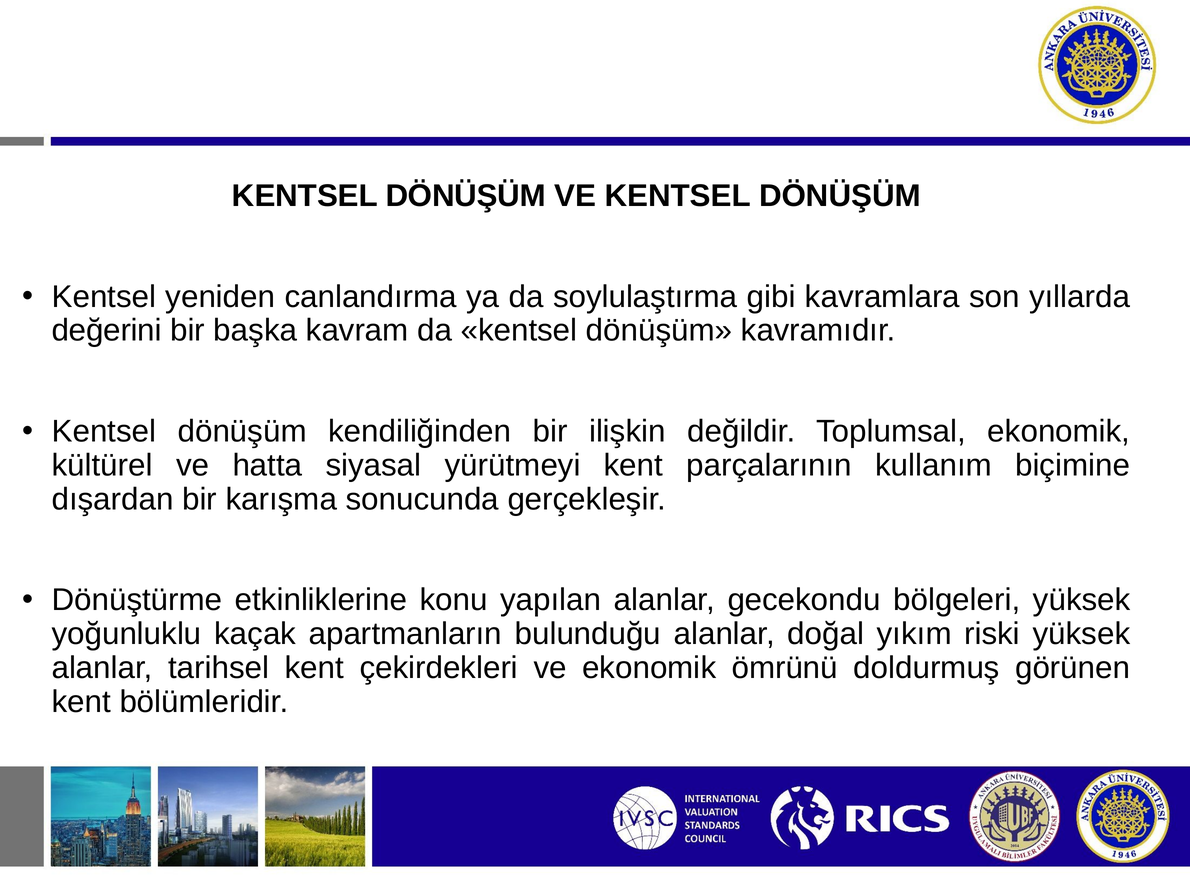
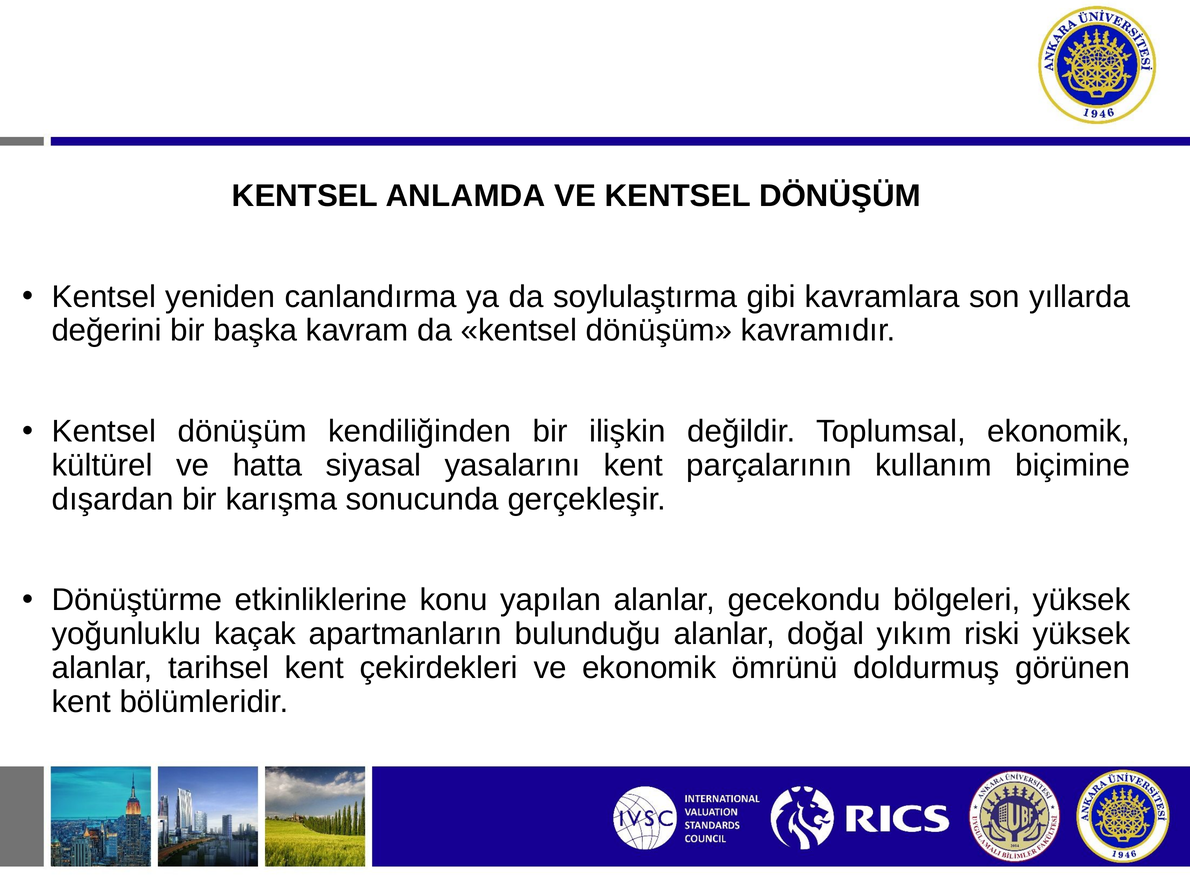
DÖNÜŞÜM: DÖNÜŞÜM -> ANLAMDA (465, 196)
yürütmeyi: yürütmeyi -> yasalarını (513, 466)
